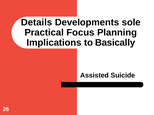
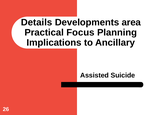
sole: sole -> area (131, 23)
Basically: Basically -> Ancillary (115, 43)
